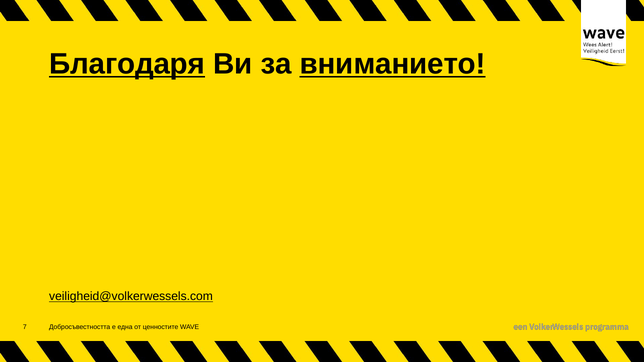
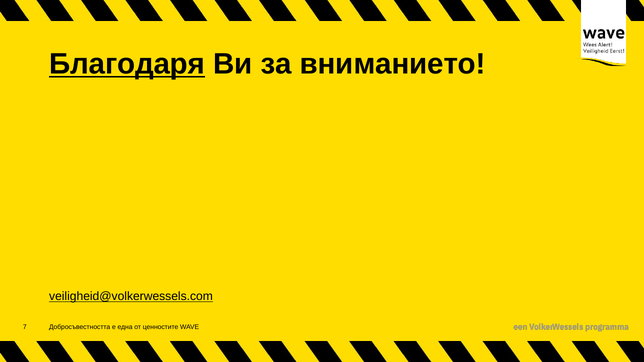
вниманието underline: present -> none (393, 64)
